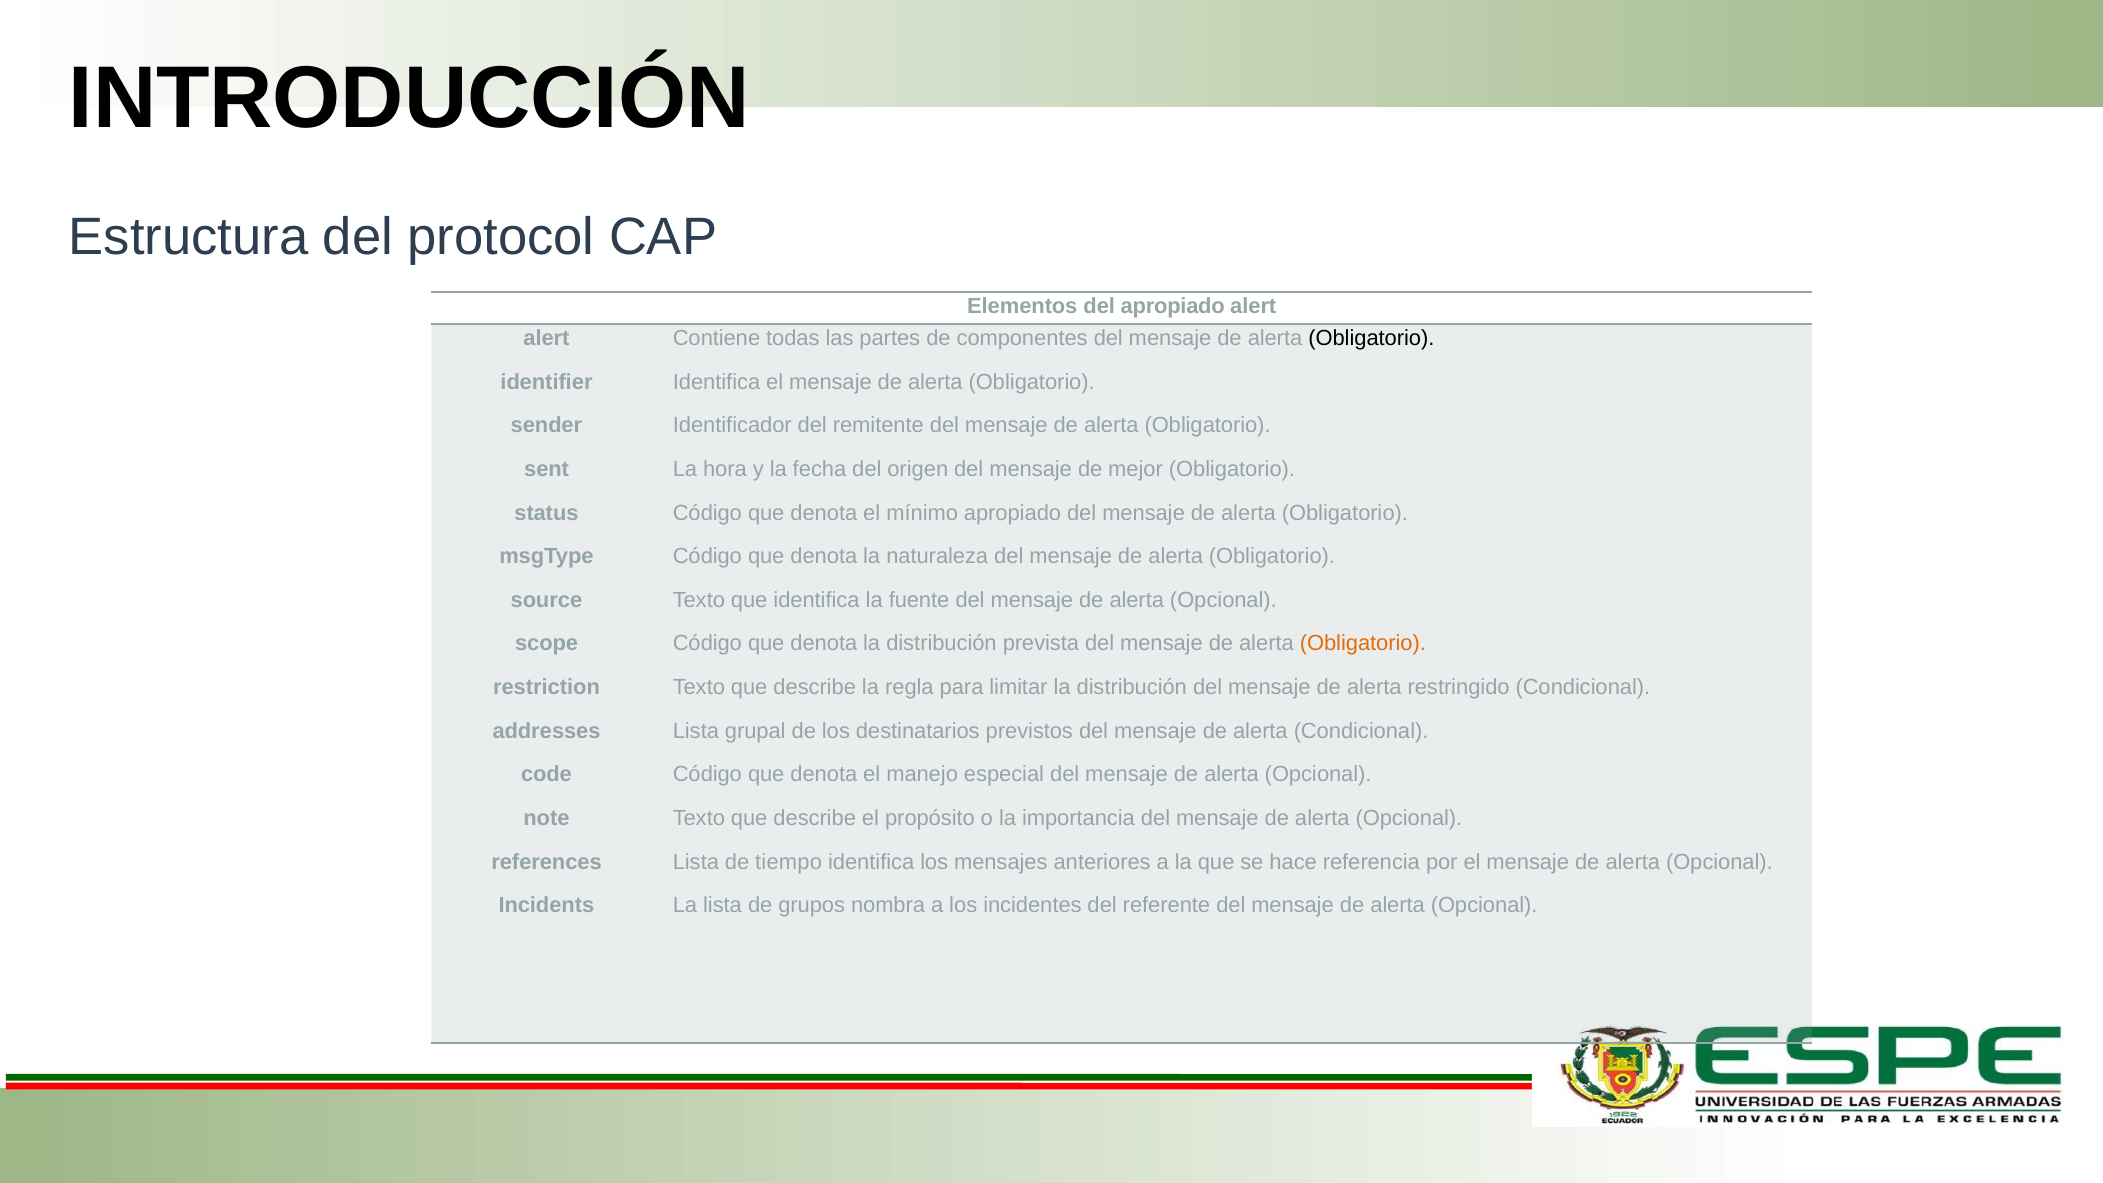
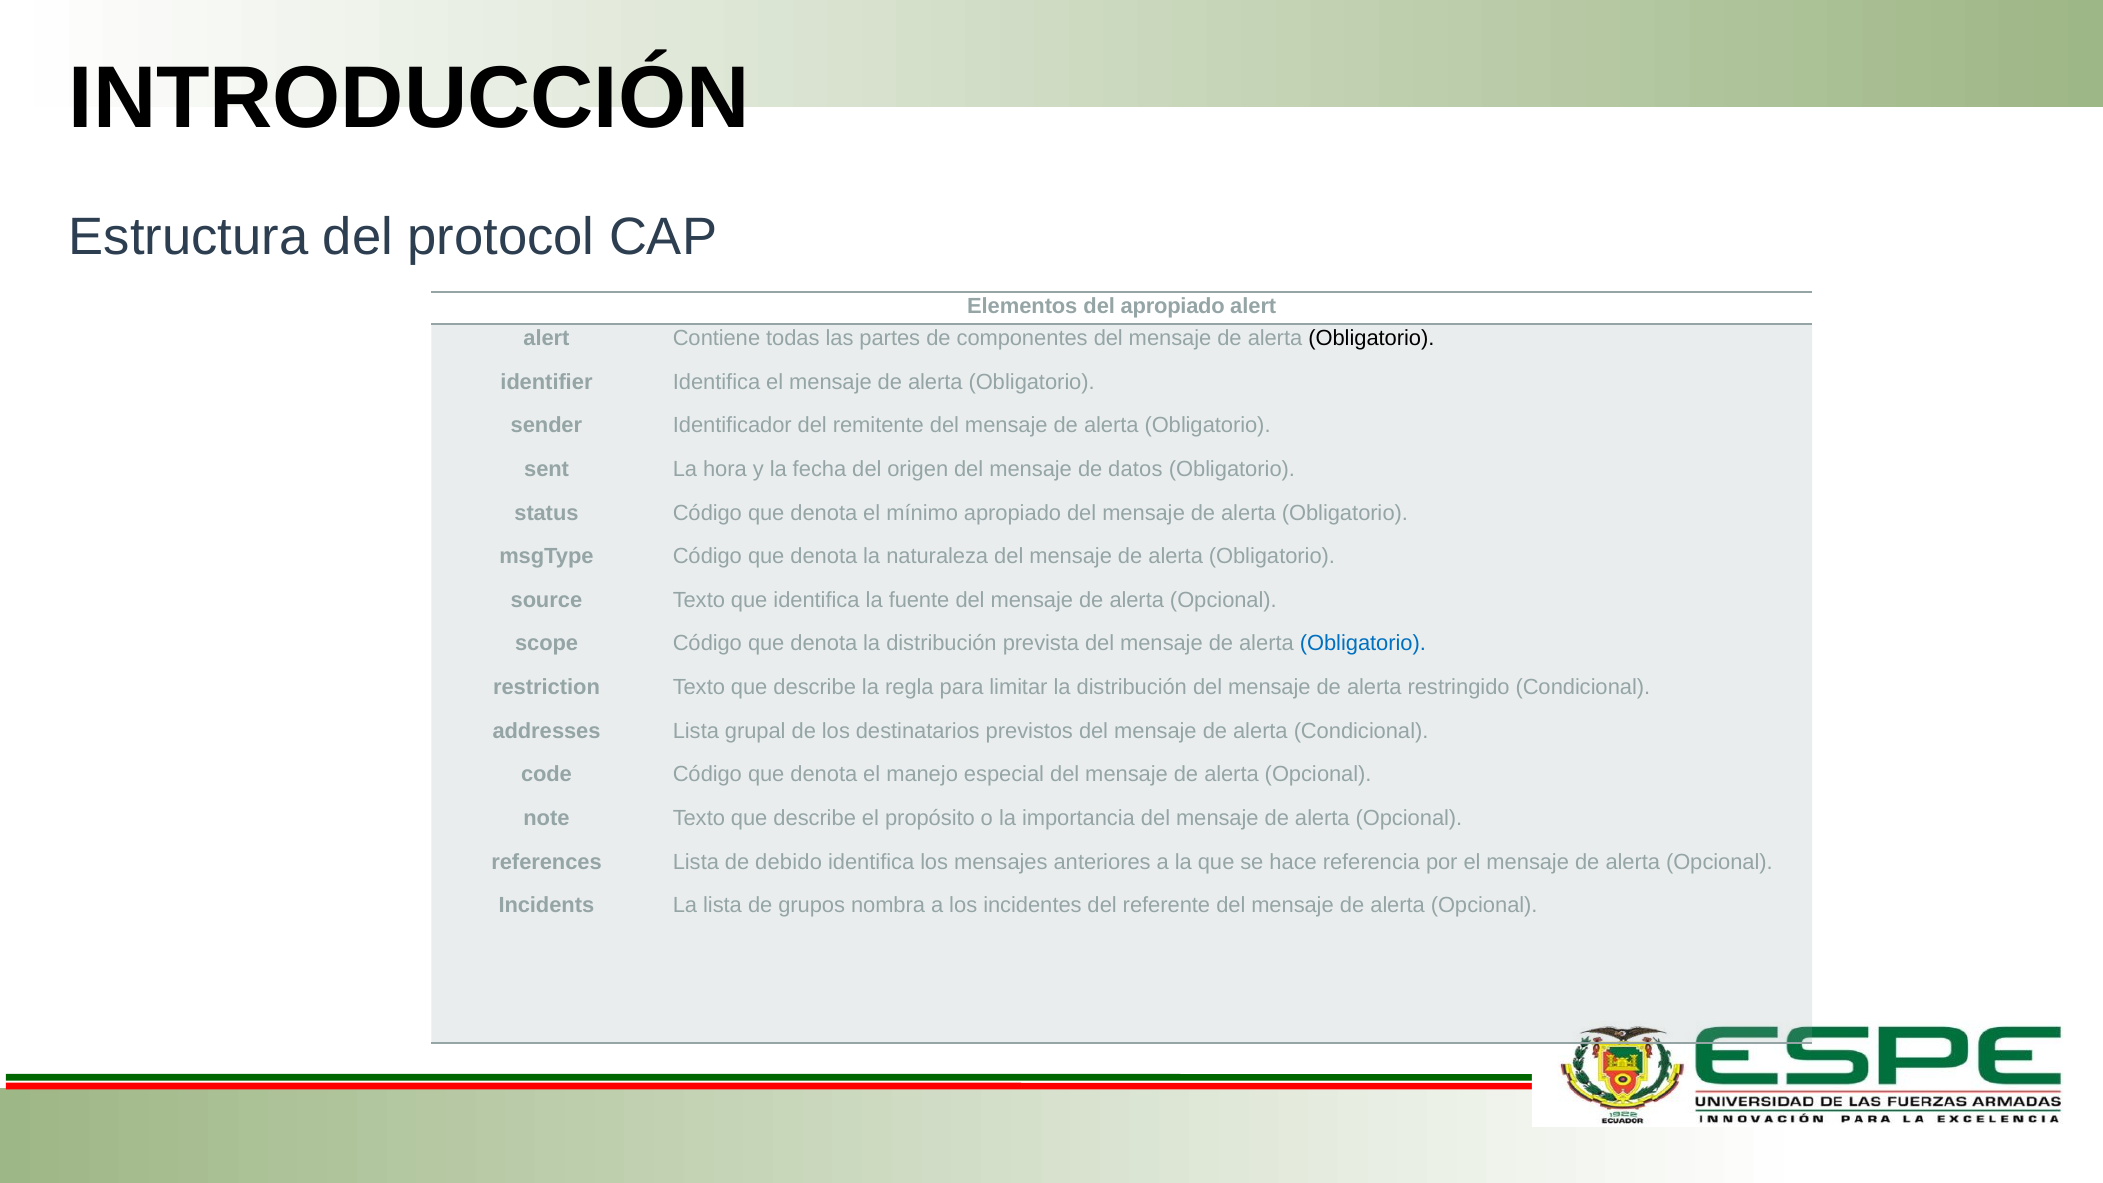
mejor: mejor -> datos (1135, 469)
Obligatorio colour: orange -> blue (1363, 644)
tiempo: tiempo -> debido (789, 862)
